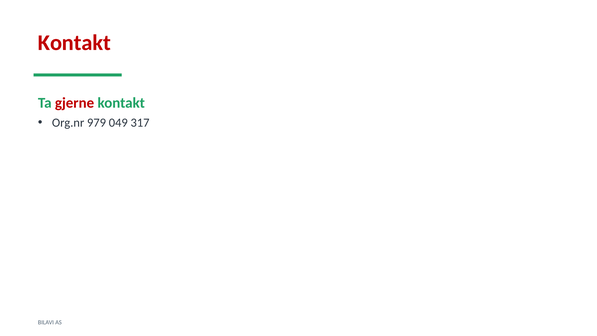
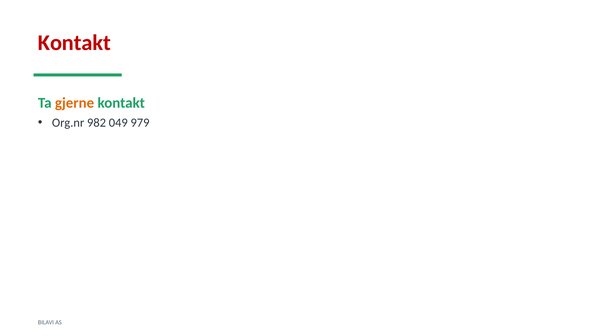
gjerne colour: red -> orange (75, 103)
979: 979 -> 982 (97, 123)
317: 317 -> 979 (140, 123)
